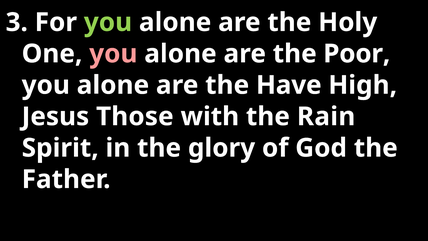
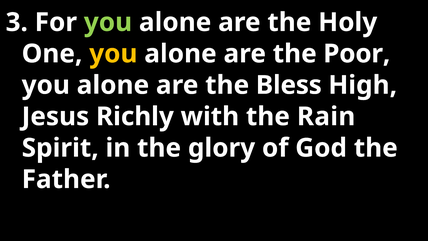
you colour: pink -> yellow (113, 54)
Have: Have -> Bless (289, 85)
Those: Those -> Richly (135, 116)
